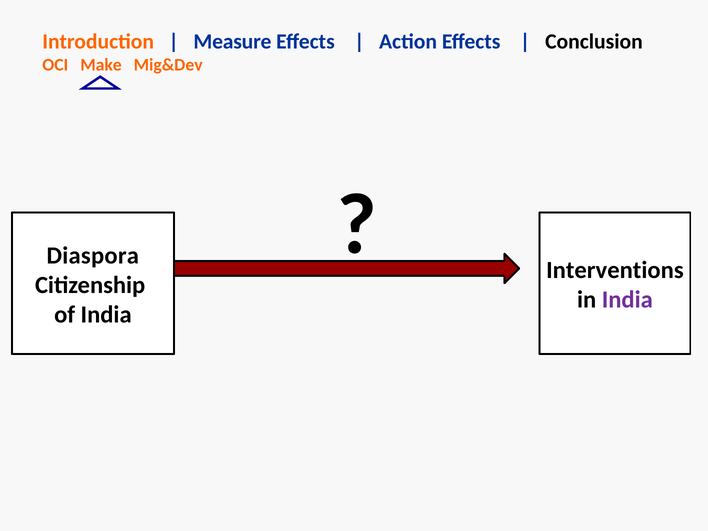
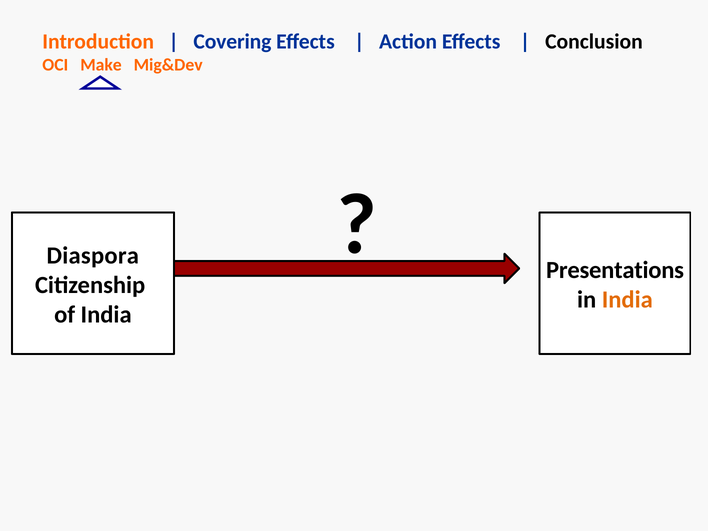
Measure: Measure -> Covering (232, 42)
Interventions: Interventions -> Presentations (615, 270)
India colour: purple -> orange (627, 300)
